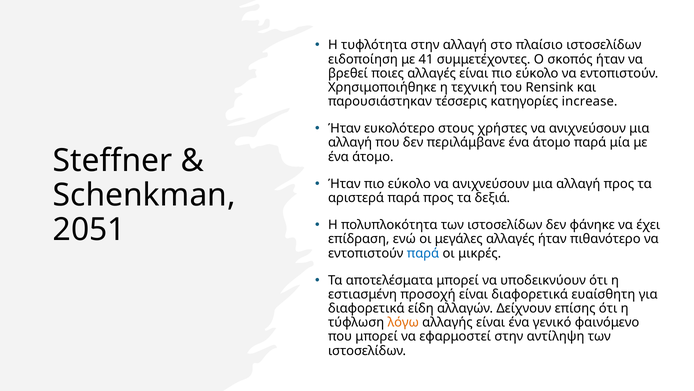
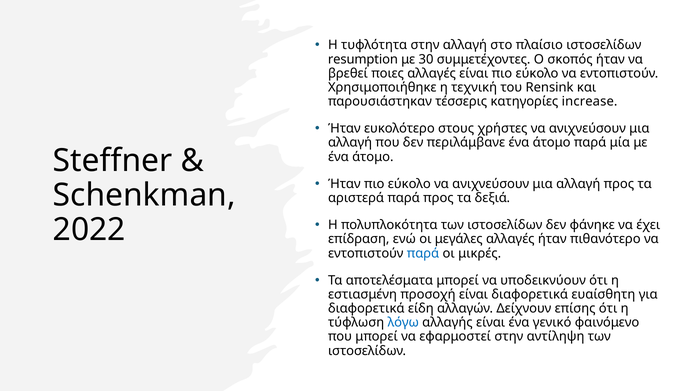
ειδοποίηση: ειδοποίηση -> resumption (363, 59)
41: 41 -> 30 (426, 59)
2051: 2051 -> 2022 (89, 229)
λόγω colour: orange -> blue (403, 322)
